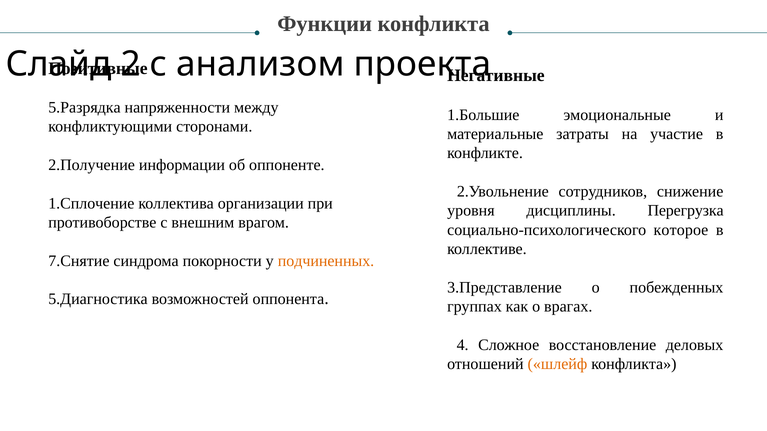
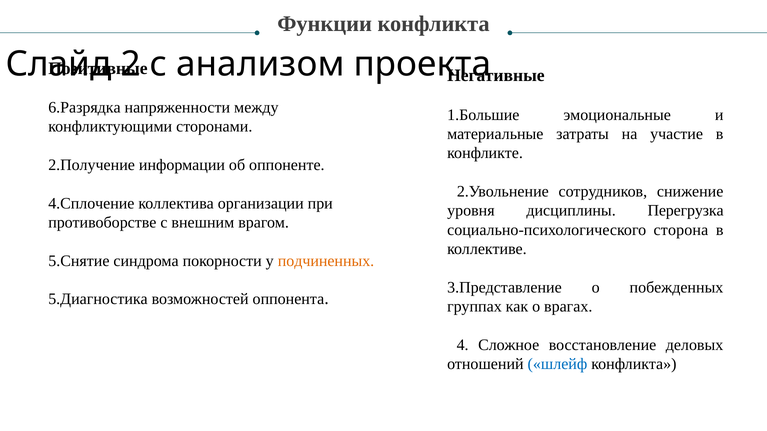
5.Разрядка: 5.Разрядка -> 6.Разрядка (84, 108)
1.Сплочение: 1.Сплочение -> 4.Сплочение (91, 204)
которое: которое -> сторона (681, 230)
7.Снятие: 7.Снятие -> 5.Снятие (79, 261)
шлейф colour: orange -> blue (557, 364)
